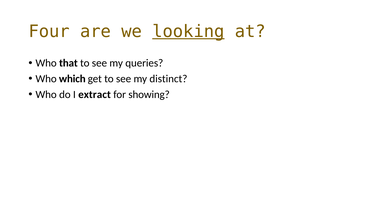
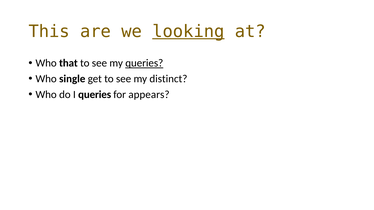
Four: Four -> This (49, 31)
queries underline: none -> present (144, 63)
which: which -> single (72, 79)
I extract: extract -> queries (95, 95)
showing: showing -> appears (149, 95)
